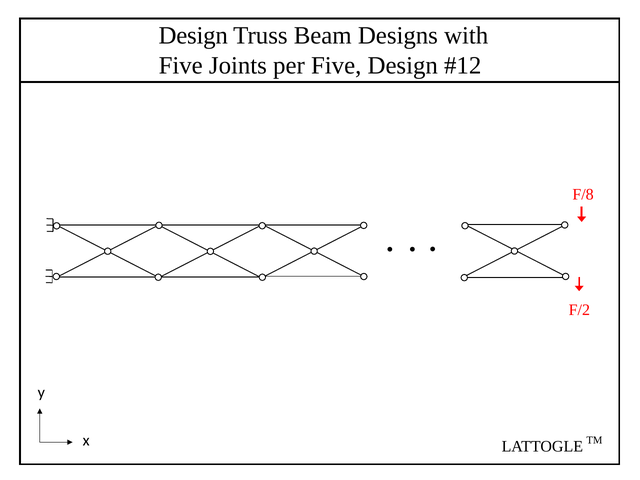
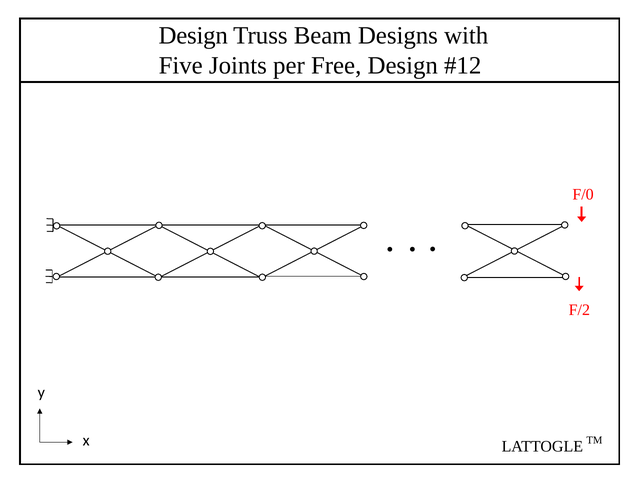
per Five: Five -> Free (336, 66)
F/8: F/8 -> F/0 (583, 195)
